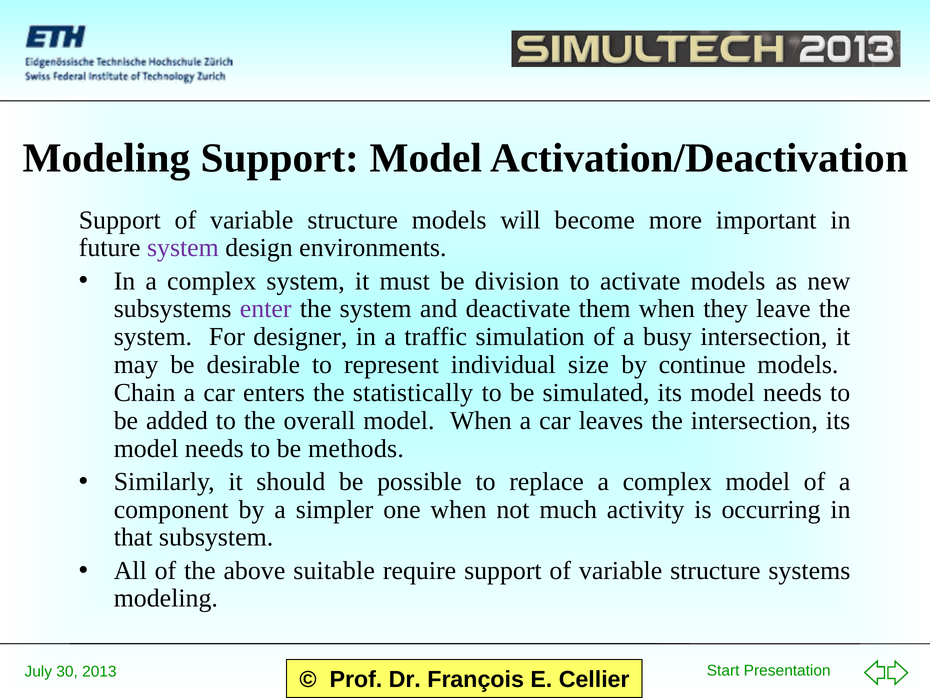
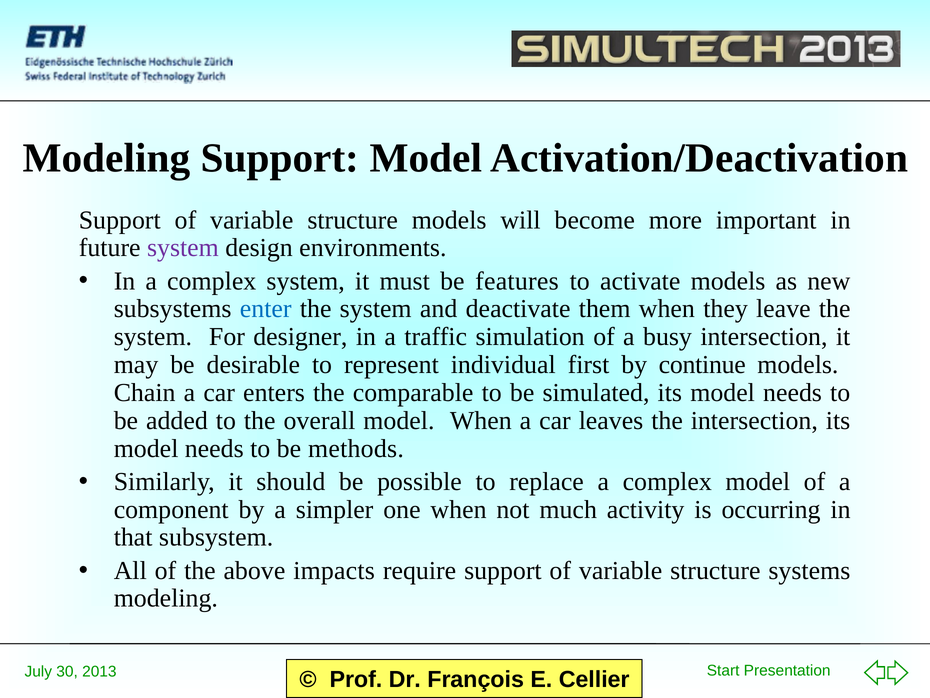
division: division -> features (517, 281)
enter colour: purple -> blue (266, 309)
size: size -> first (589, 364)
statistically: statistically -> comparable (413, 392)
suitable: suitable -> impacts (334, 570)
